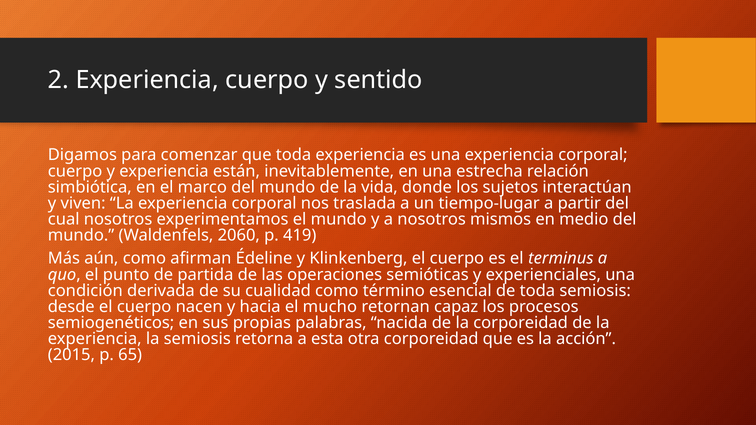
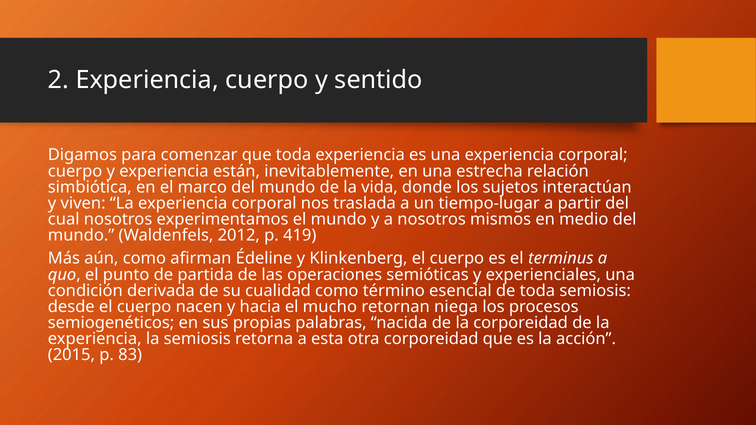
2060: 2060 -> 2012 (239, 235)
capaz: capaz -> niega (456, 307)
65: 65 -> 83 (130, 355)
